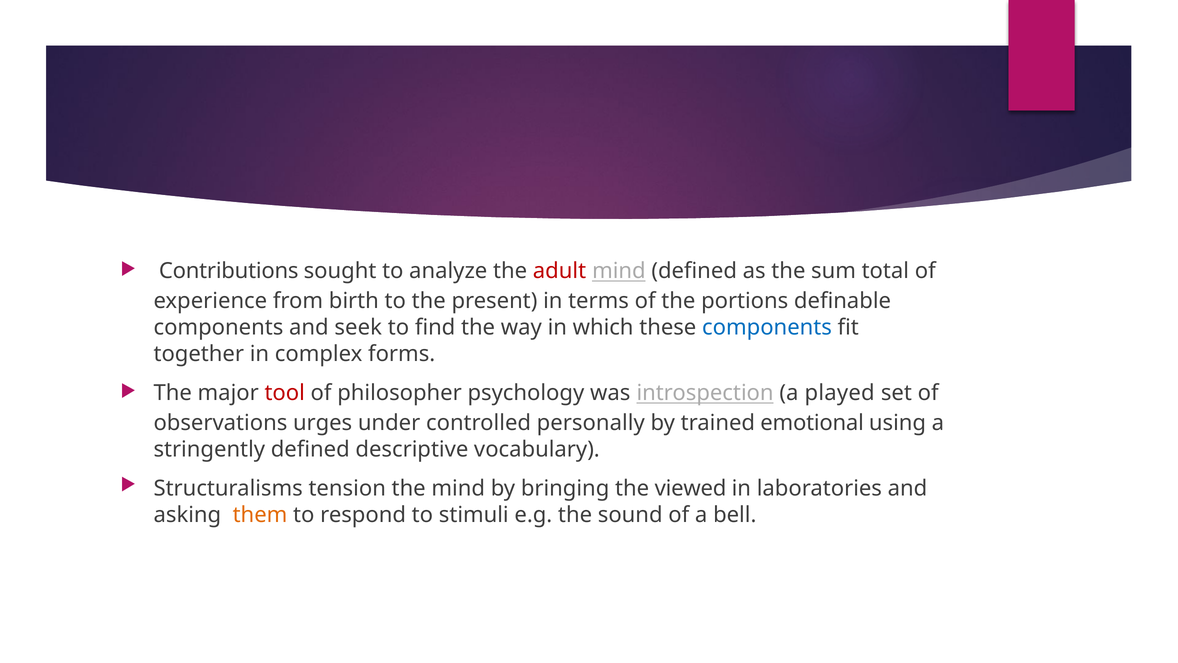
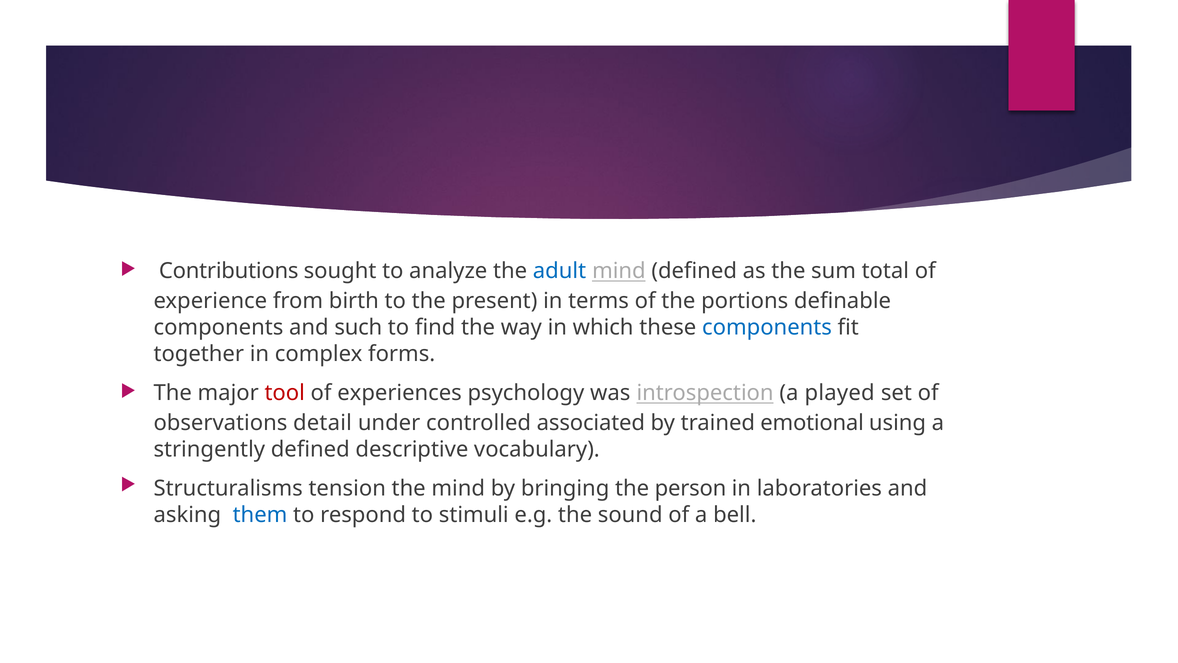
adult colour: red -> blue (559, 271)
seek: seek -> such (358, 327)
philosopher: philosopher -> experiences (400, 393)
urges: urges -> detail (322, 423)
personally: personally -> associated (591, 423)
viewed: viewed -> person (690, 488)
them colour: orange -> blue (260, 514)
